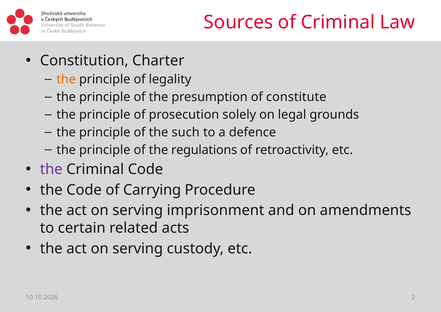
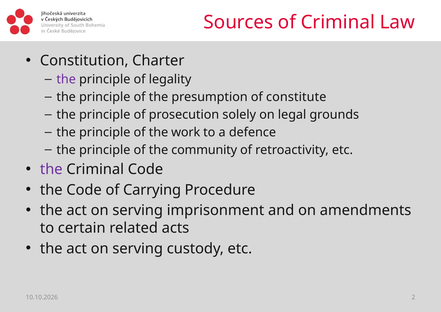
the colour: orange -> purple (66, 79)
such: such -> work (186, 132)
regulations: regulations -> community (204, 150)
